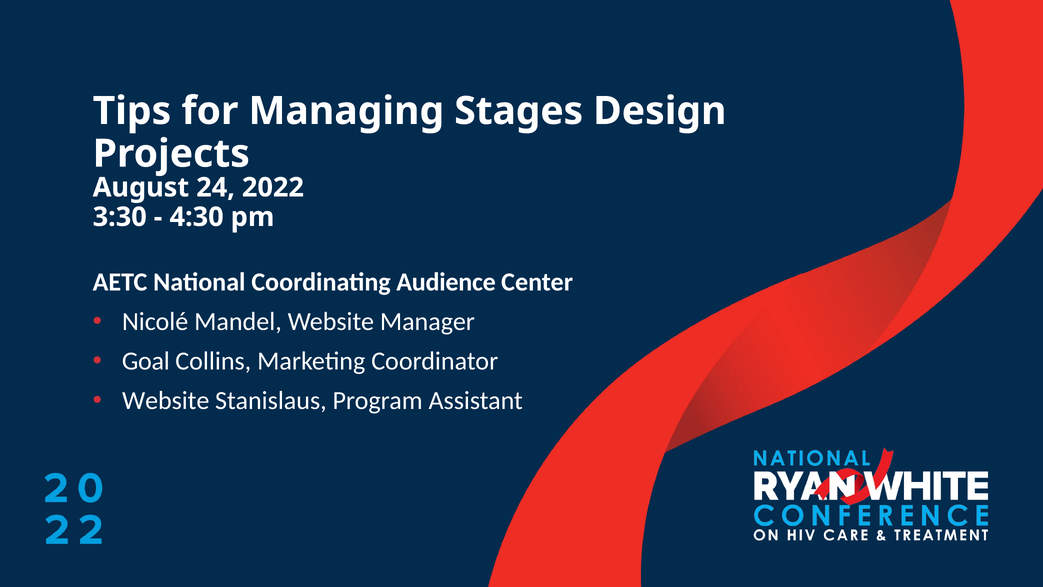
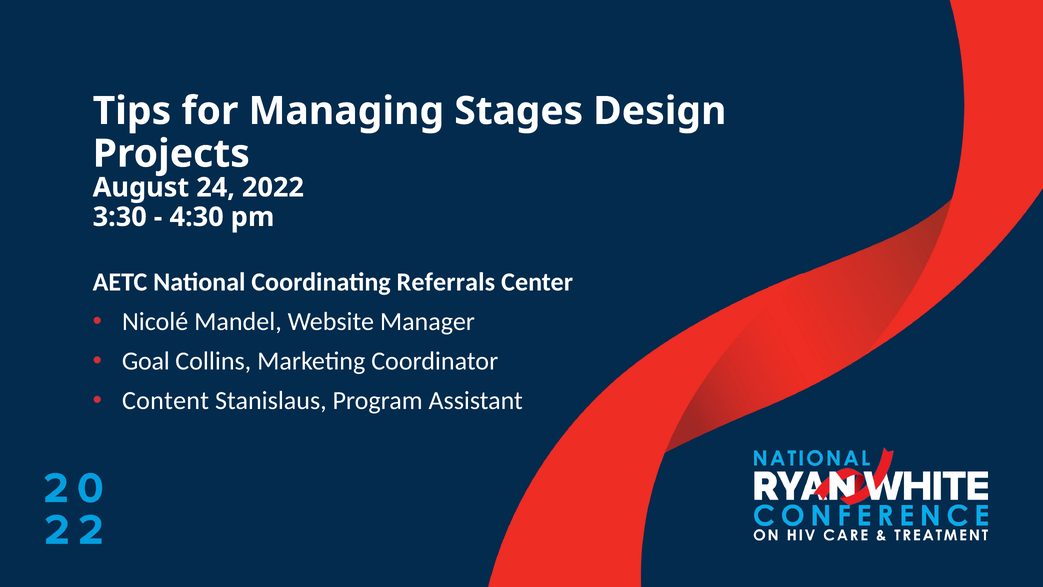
Audience: Audience -> Referrals (446, 282)
Website: Website -> Content (166, 401)
